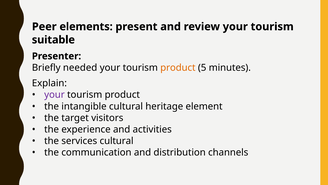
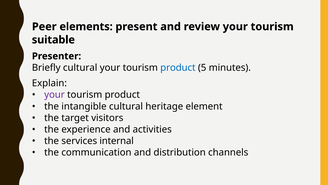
Briefly needed: needed -> cultural (80, 67)
product colour: orange -> blue (178, 67)
services cultural: cultural -> internal (117, 141)
